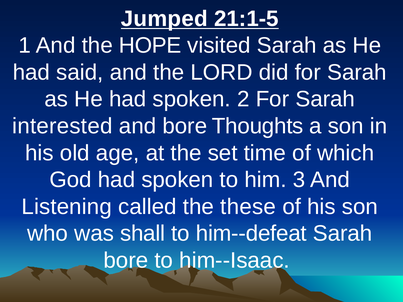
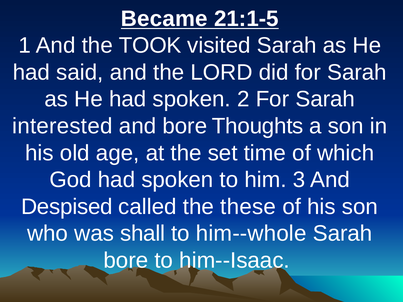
Jumped: Jumped -> Became (164, 19)
HOPE: HOPE -> TOOK (150, 46)
Listening: Listening -> Despised (67, 207)
him--defeat: him--defeat -> him--whole (251, 234)
